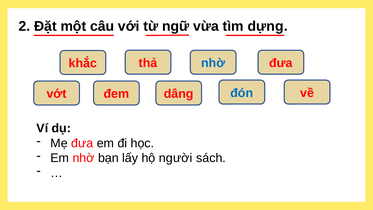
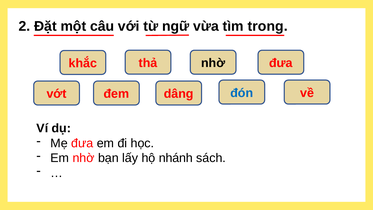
dựng: dựng -> trong (268, 26)
nhờ colour: blue -> black (213, 63)
người: người -> nhánh (176, 158)
